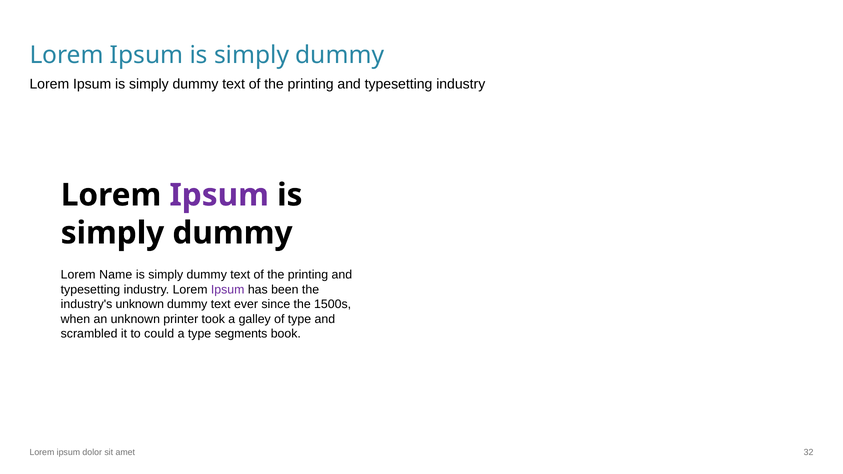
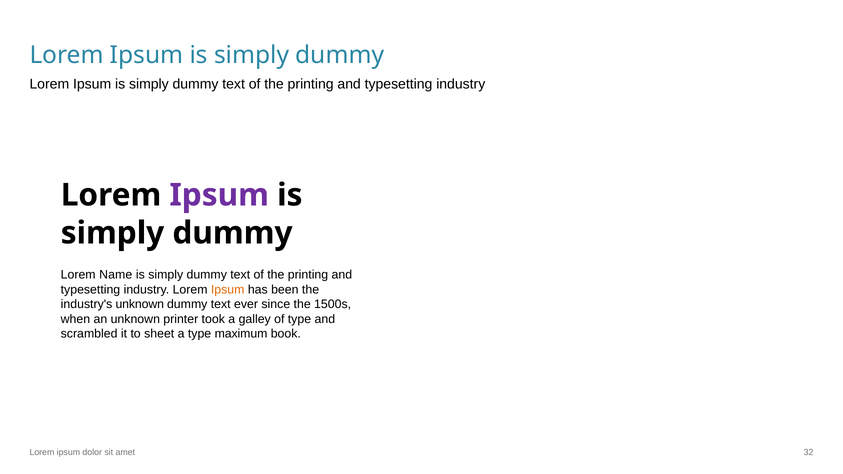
Ipsum colour: purple -> orange (228, 290)
could: could -> sheet (159, 334)
segments: segments -> maximum (241, 334)
